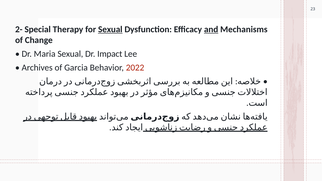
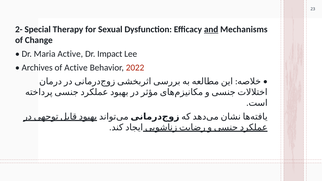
Sexual underline: present -> none (110, 29)
Maria Sexual: Sexual -> Active (70, 54)
of Garcia: Garcia -> Active (76, 68)
